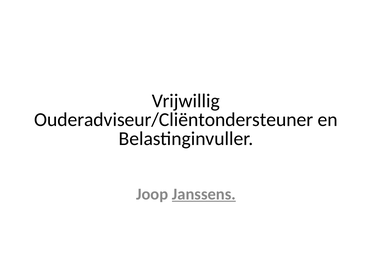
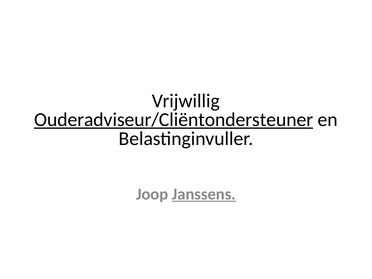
Ouderadviseur/Cliëntondersteuner underline: none -> present (174, 120)
